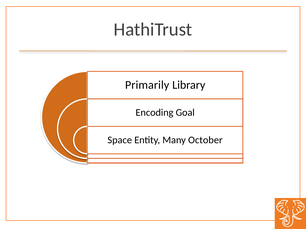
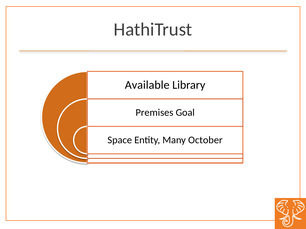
Primarily: Primarily -> Available (147, 85)
Encoding: Encoding -> Premises (154, 113)
